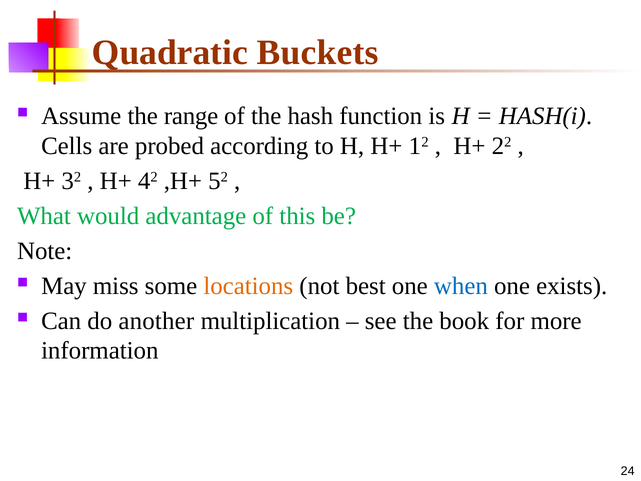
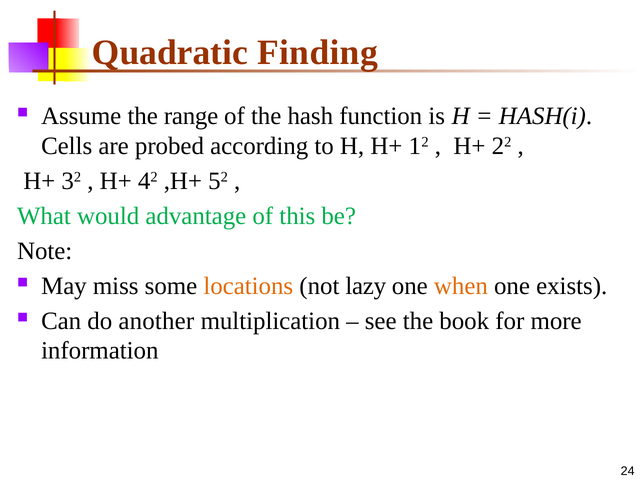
Buckets: Buckets -> Finding (317, 53)
best: best -> lazy (366, 286)
when colour: blue -> orange (461, 286)
